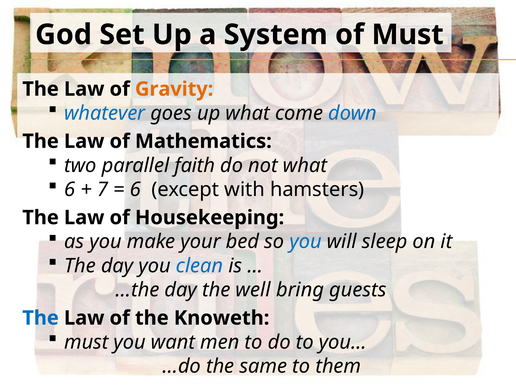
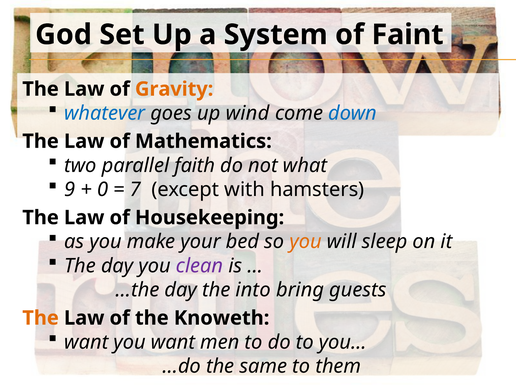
of Must: Must -> Faint (408, 35)
up what: what -> wind (248, 113)
6: 6 -> 9 (70, 189)
7: 7 -> 0 (103, 189)
6: 6 -> 7 (135, 189)
you colour: blue -> orange (306, 242)
clean colour: blue -> purple (200, 266)
well: well -> into (253, 290)
The colour: blue -> orange (41, 318)
must: must -> want (86, 342)
